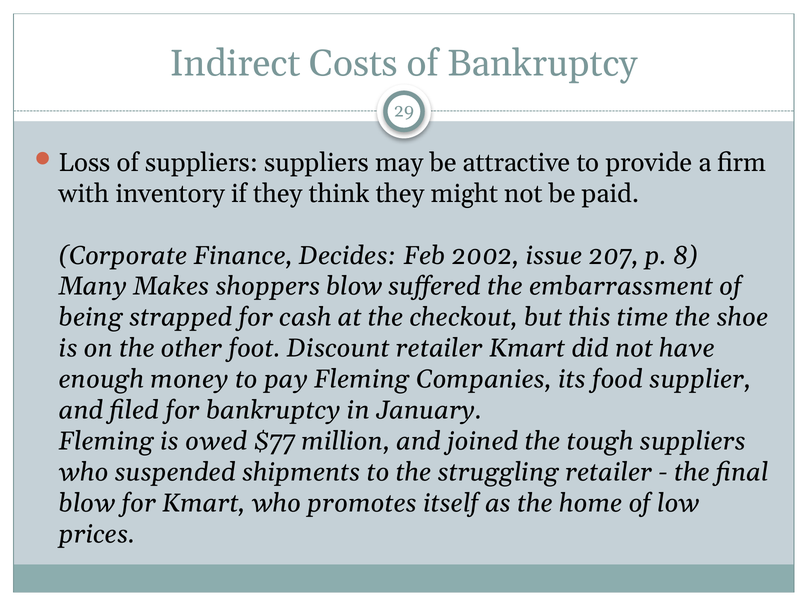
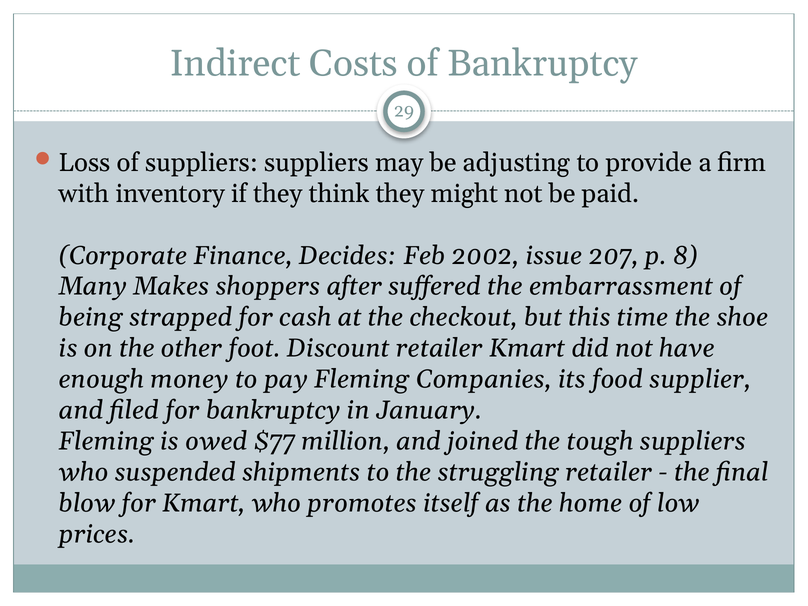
attractive: attractive -> adjusting (516, 163)
shoppers blow: blow -> after (354, 286)
